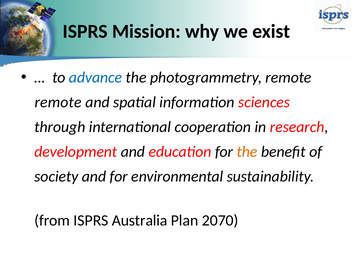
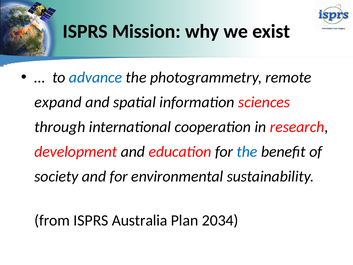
remote: remote -> expand (58, 102)
the colour: orange -> blue (247, 152)
2070: 2070 -> 2034 (220, 220)
